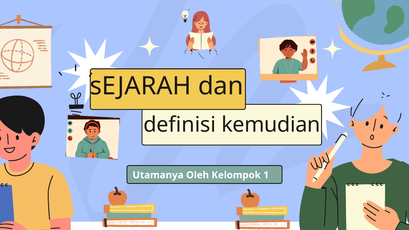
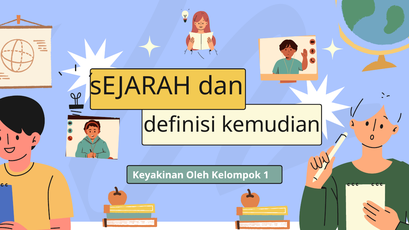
Utamanya: Utamanya -> Keyakinan (158, 175)
